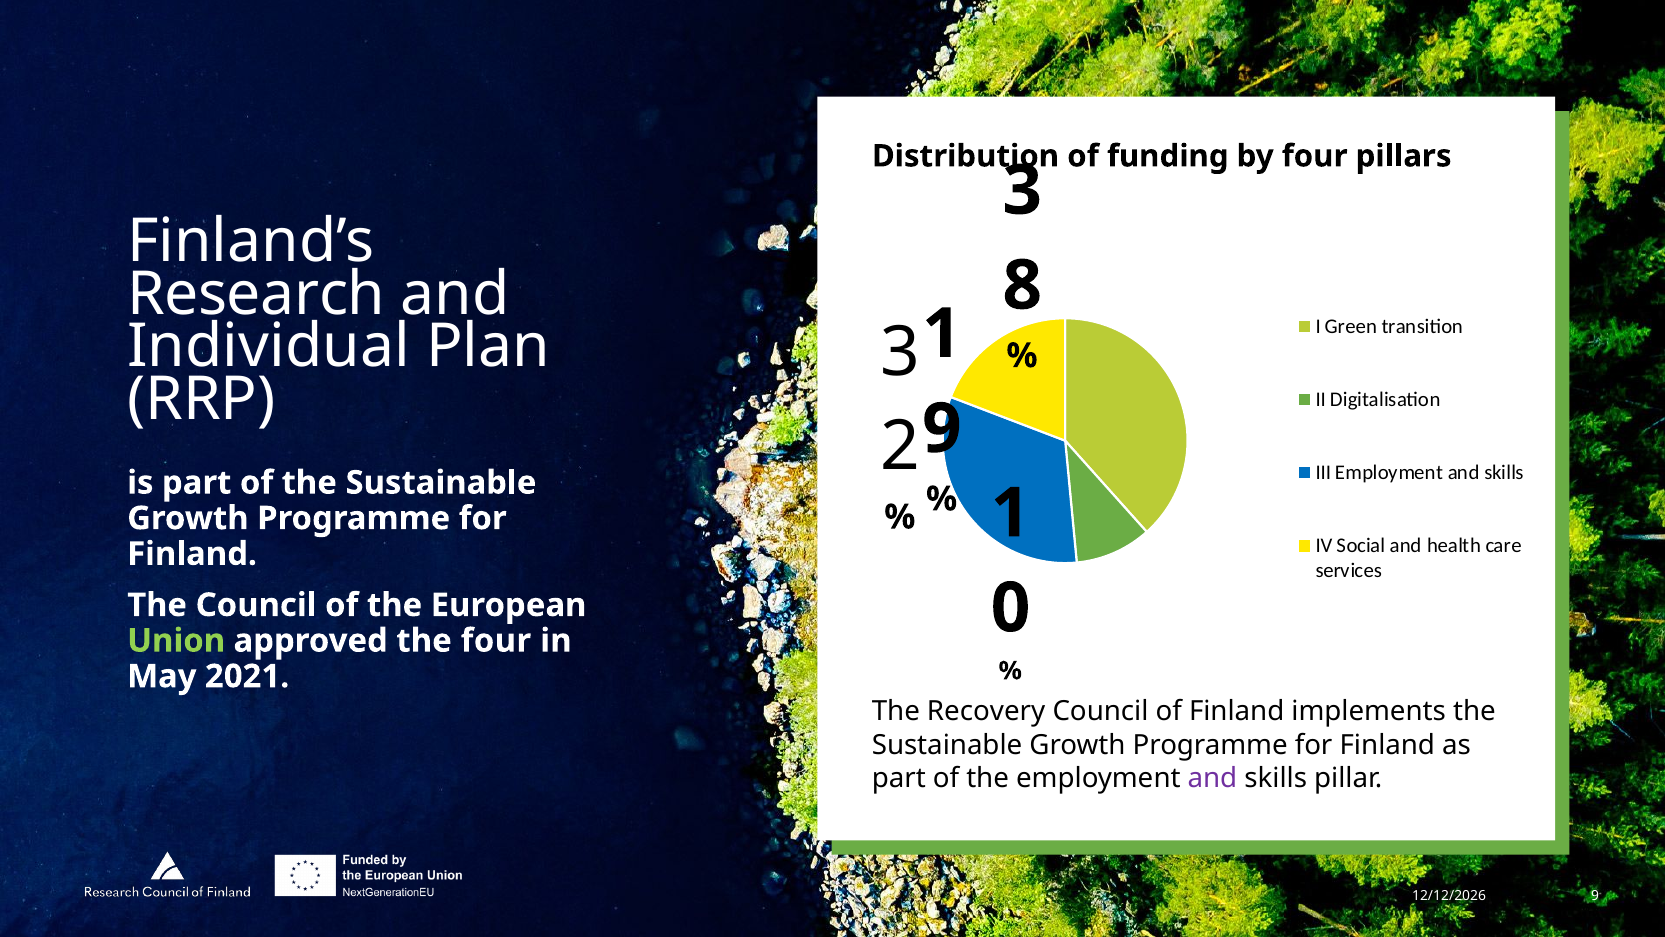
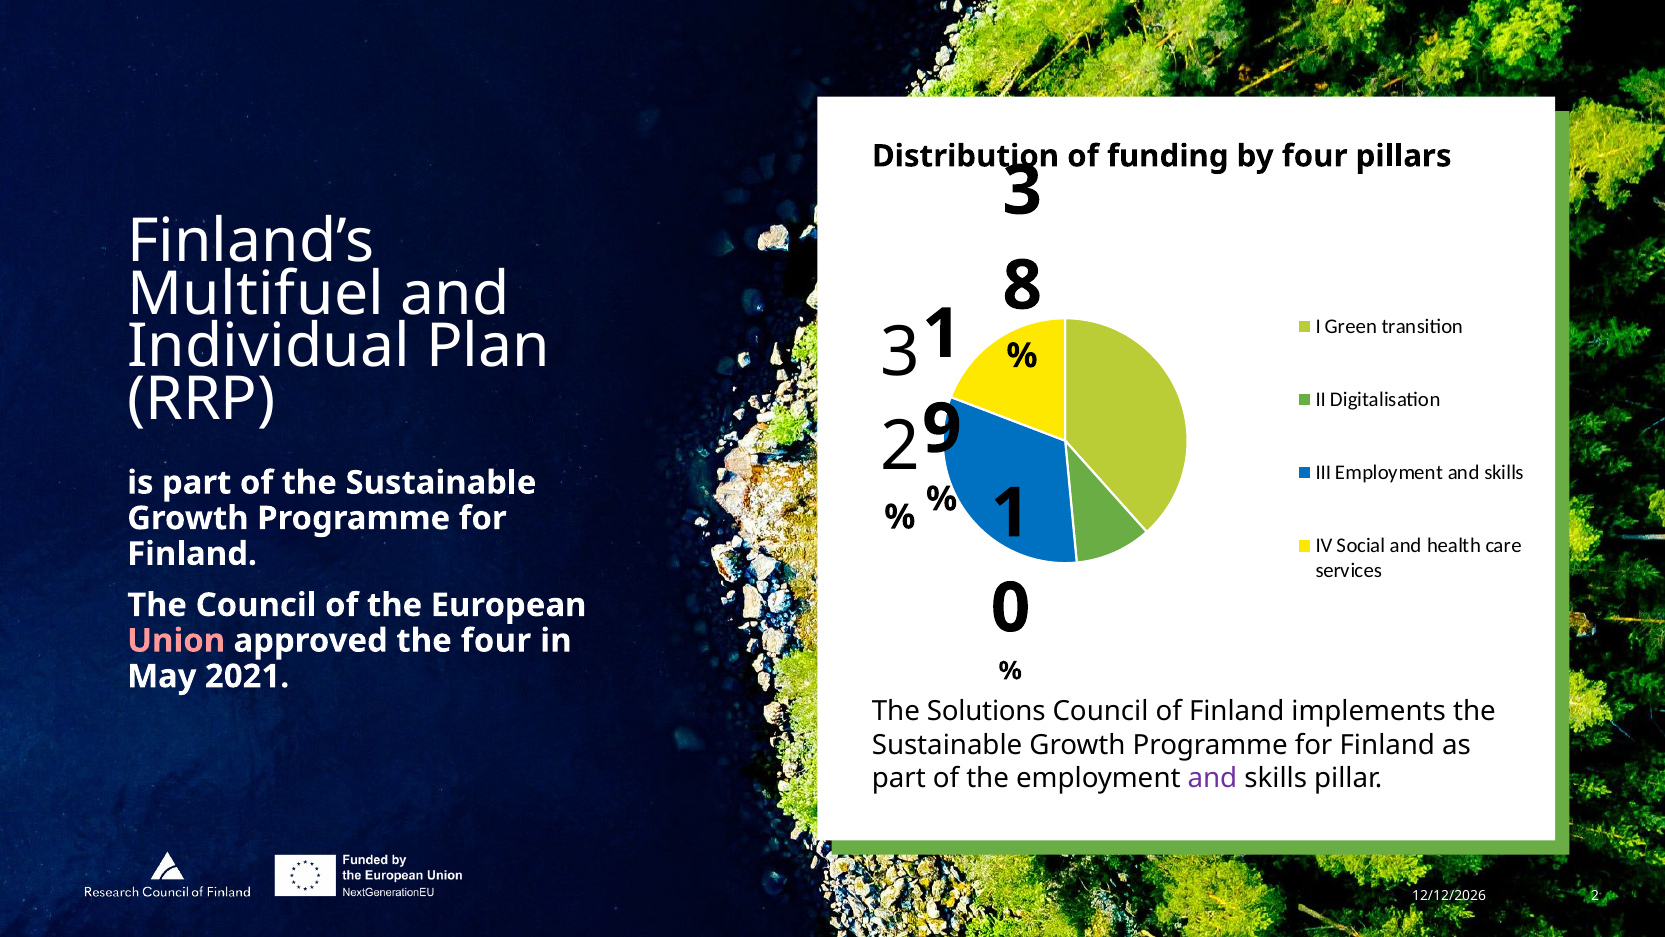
Research: Research -> Multifuel (256, 294)
Union colour: light green -> pink (176, 640)
Recovery: Recovery -> Solutions (986, 711)
9: 9 -> 2 (1595, 896)
